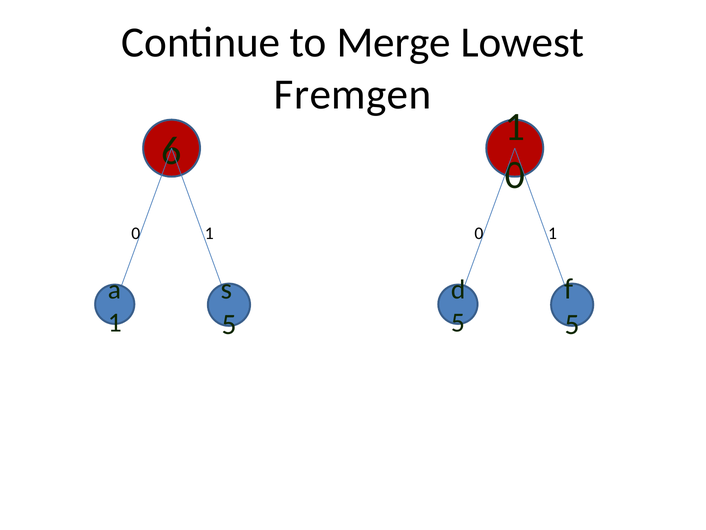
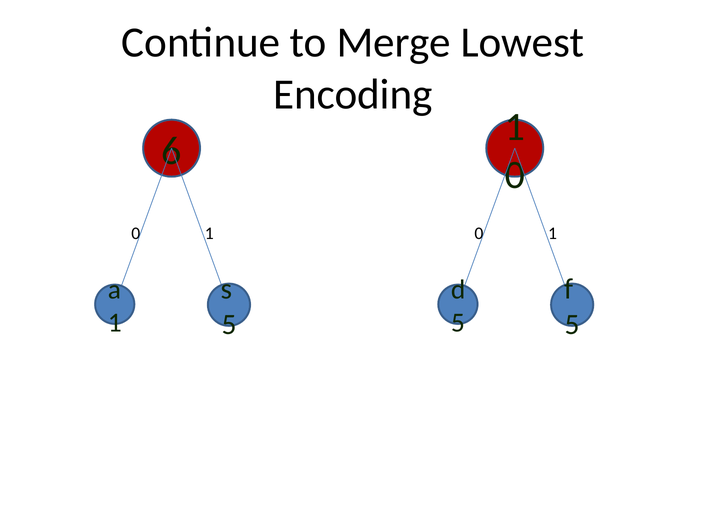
Fremgen: Fremgen -> Encoding (353, 94)
